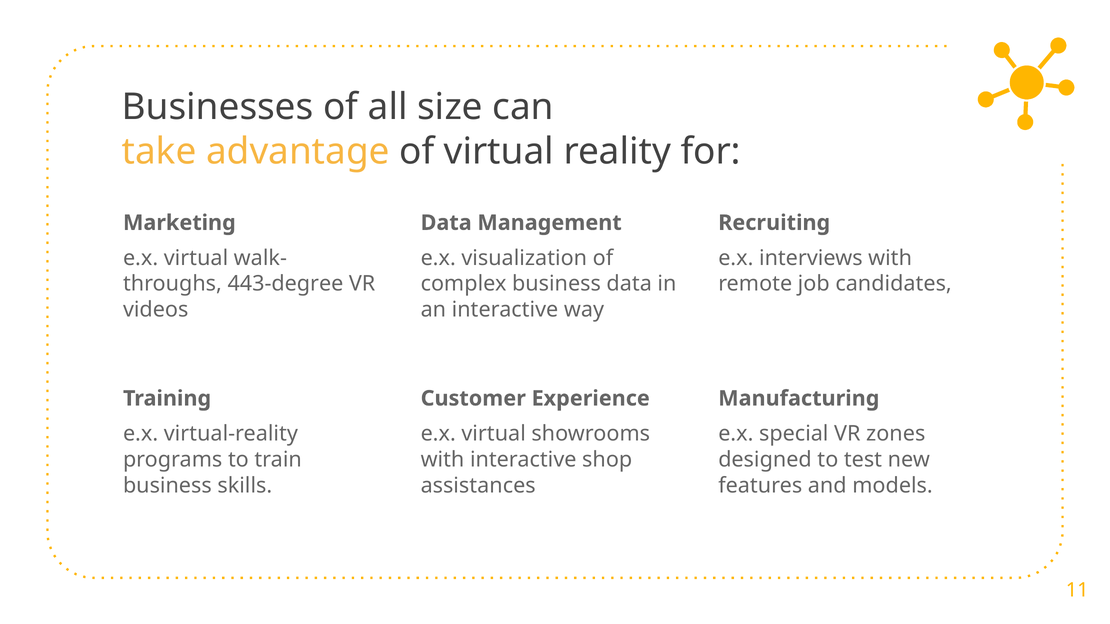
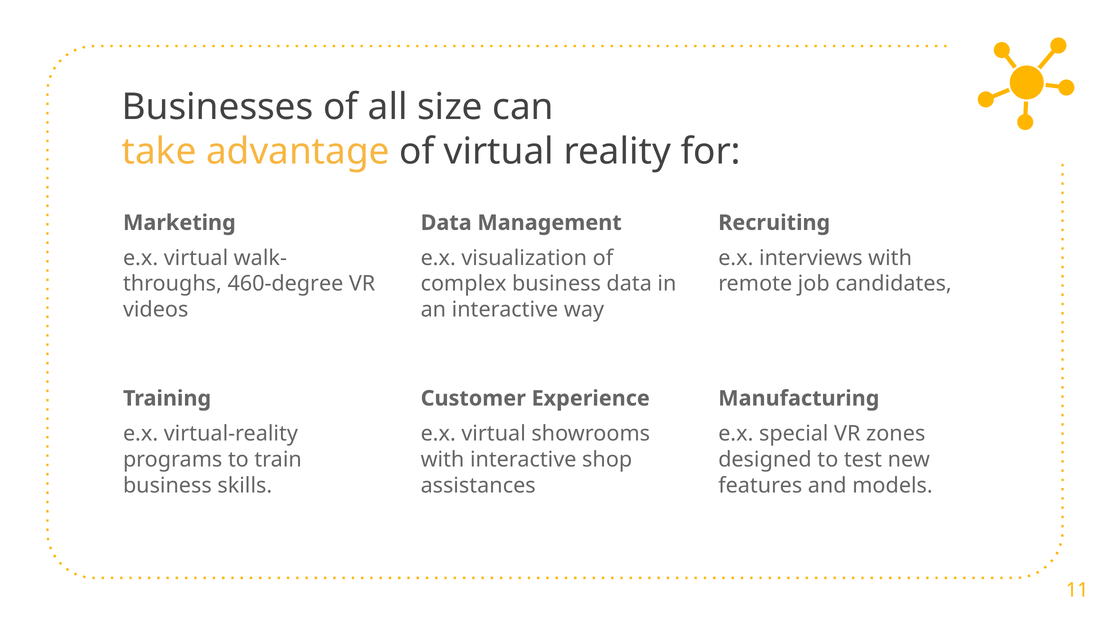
443-degree: 443-degree -> 460-degree (285, 284)
